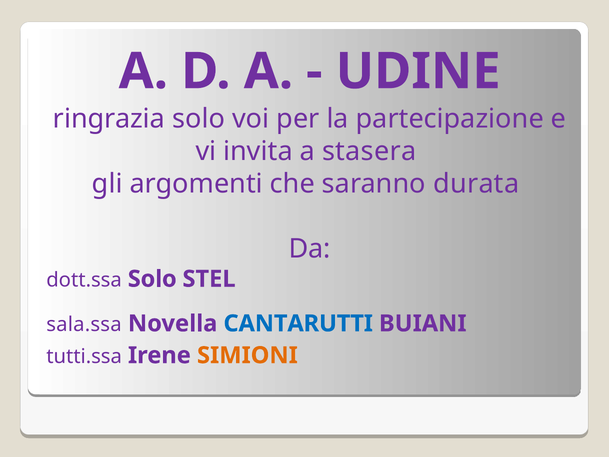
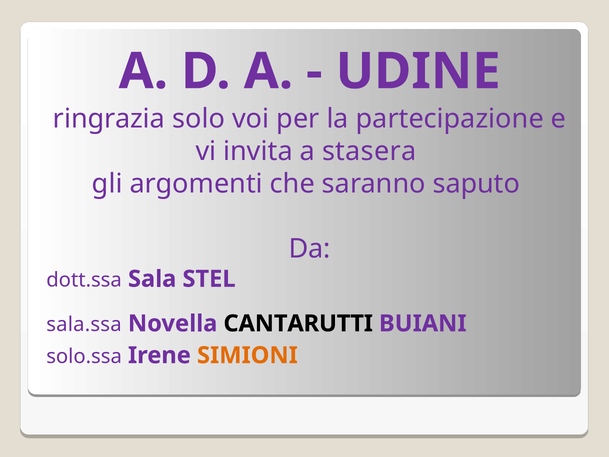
durata: durata -> saputo (476, 184)
dott.ssa Solo: Solo -> Sala (152, 279)
CANTARUTTI colour: blue -> black (298, 323)
tutti.ssa: tutti.ssa -> solo.ssa (84, 356)
